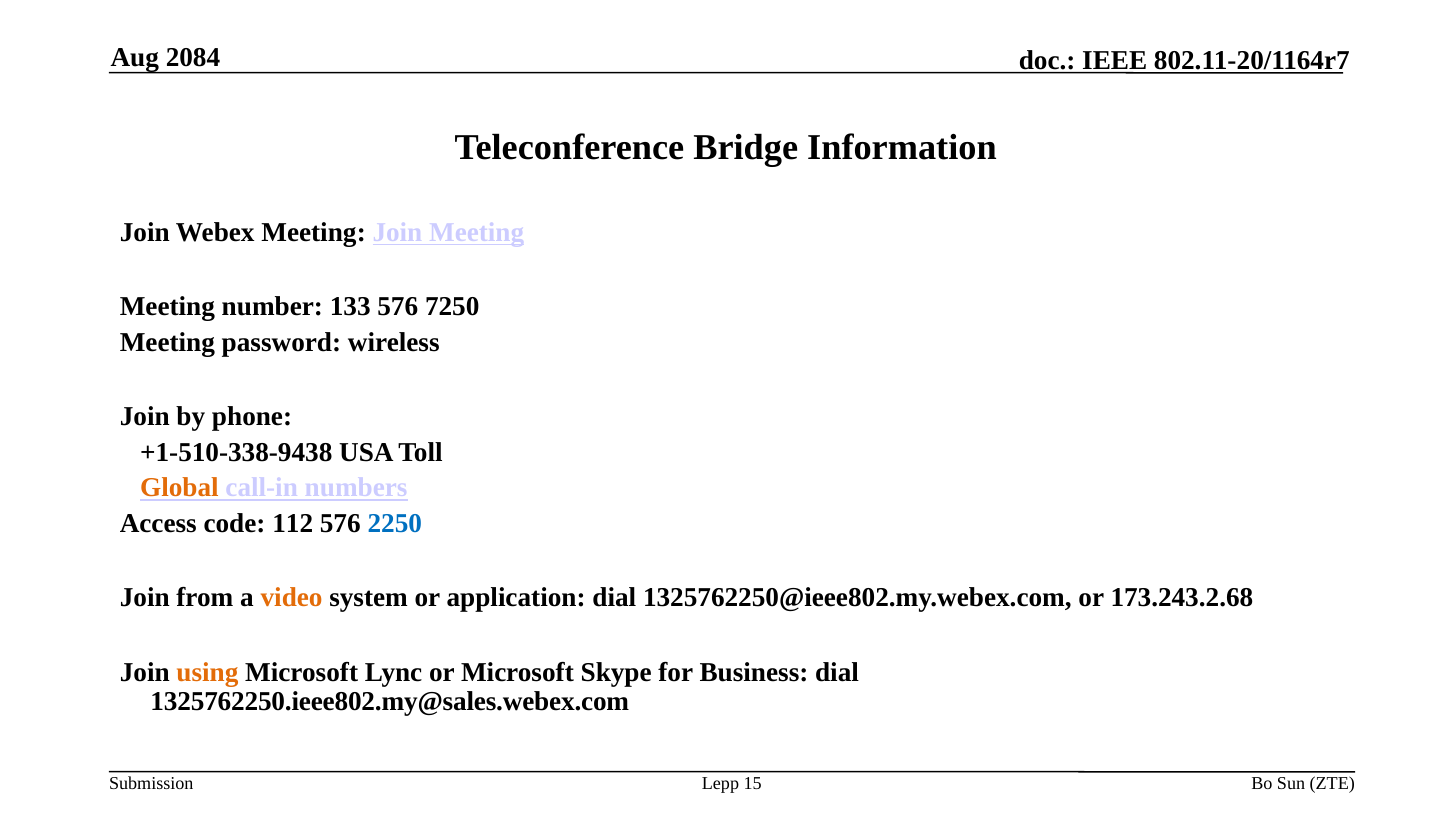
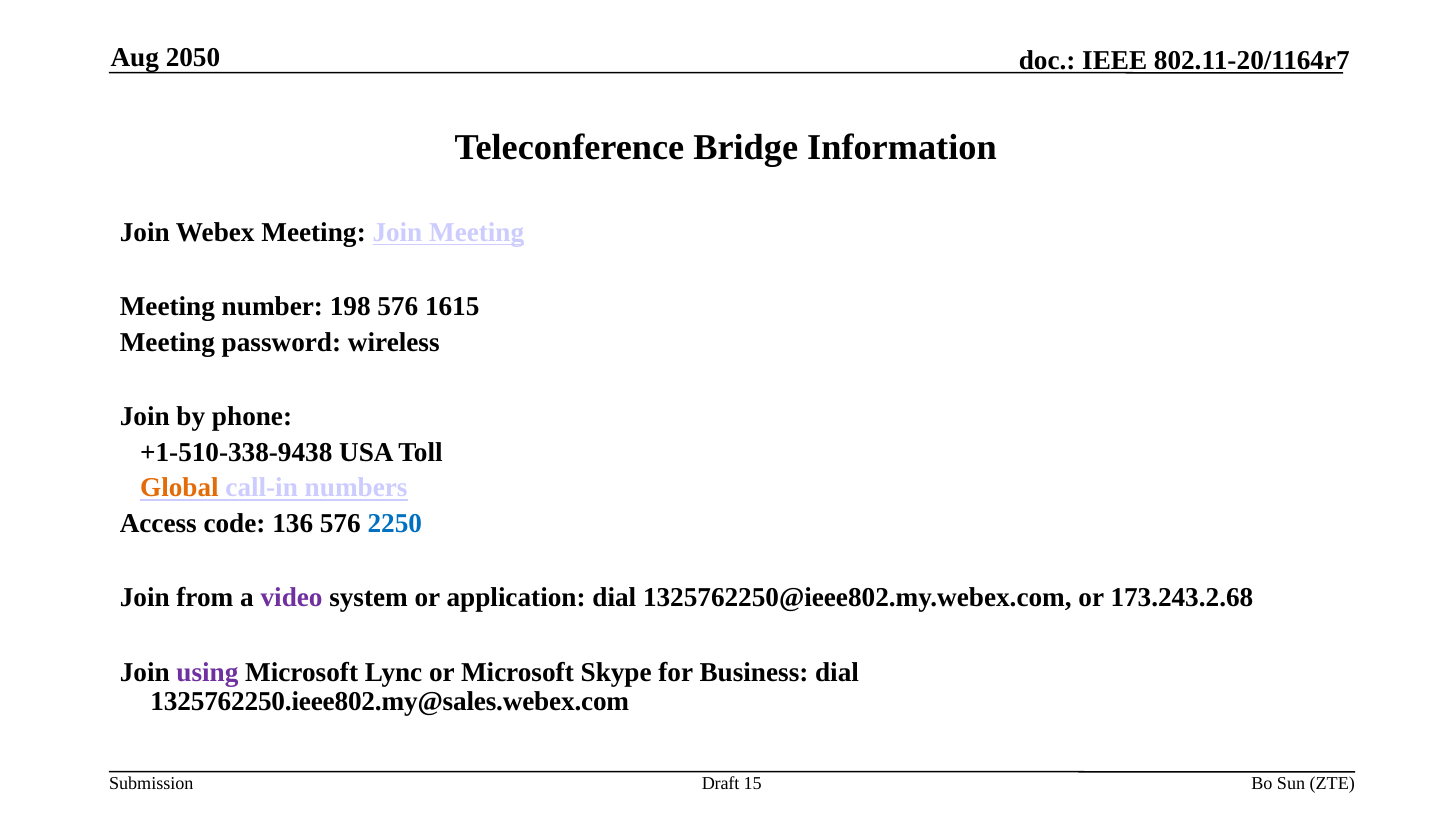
2084: 2084 -> 2050 (193, 58)
133: 133 -> 198 (350, 307)
7250: 7250 -> 1615 (452, 307)
112: 112 -> 136 (293, 523)
video colour: orange -> purple (292, 598)
using colour: orange -> purple (207, 672)
Lepp: Lepp -> Draft (721, 783)
